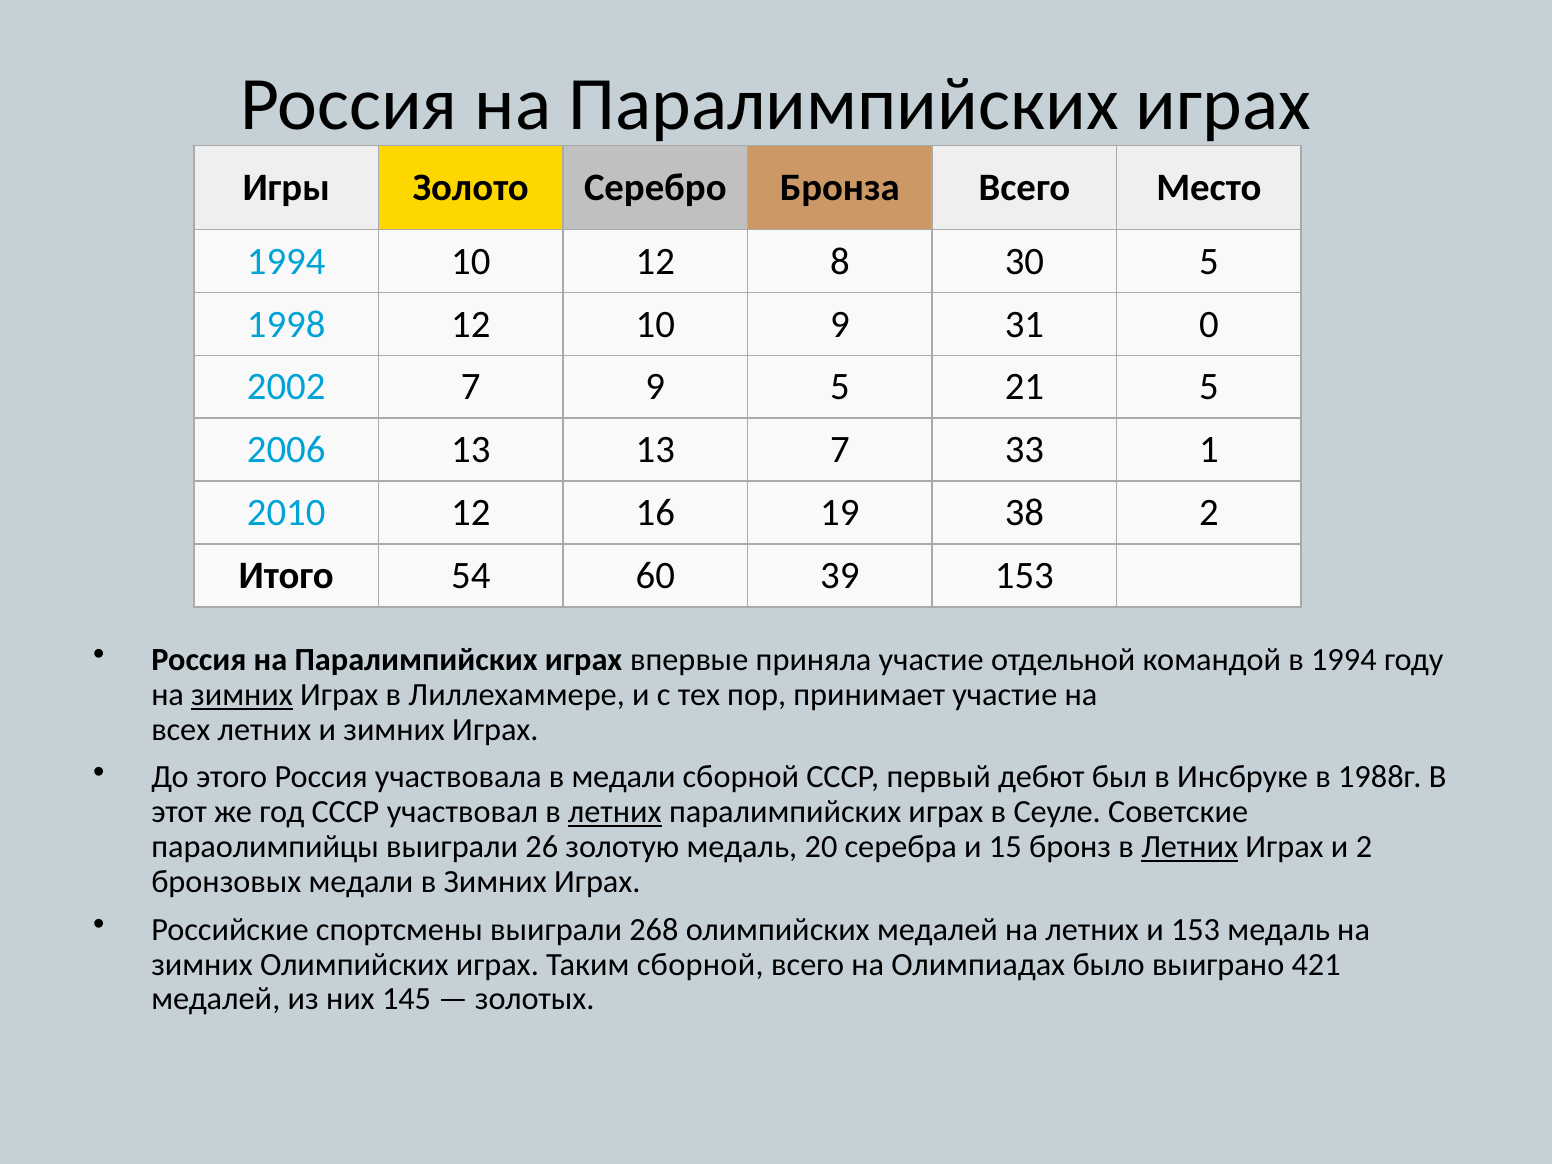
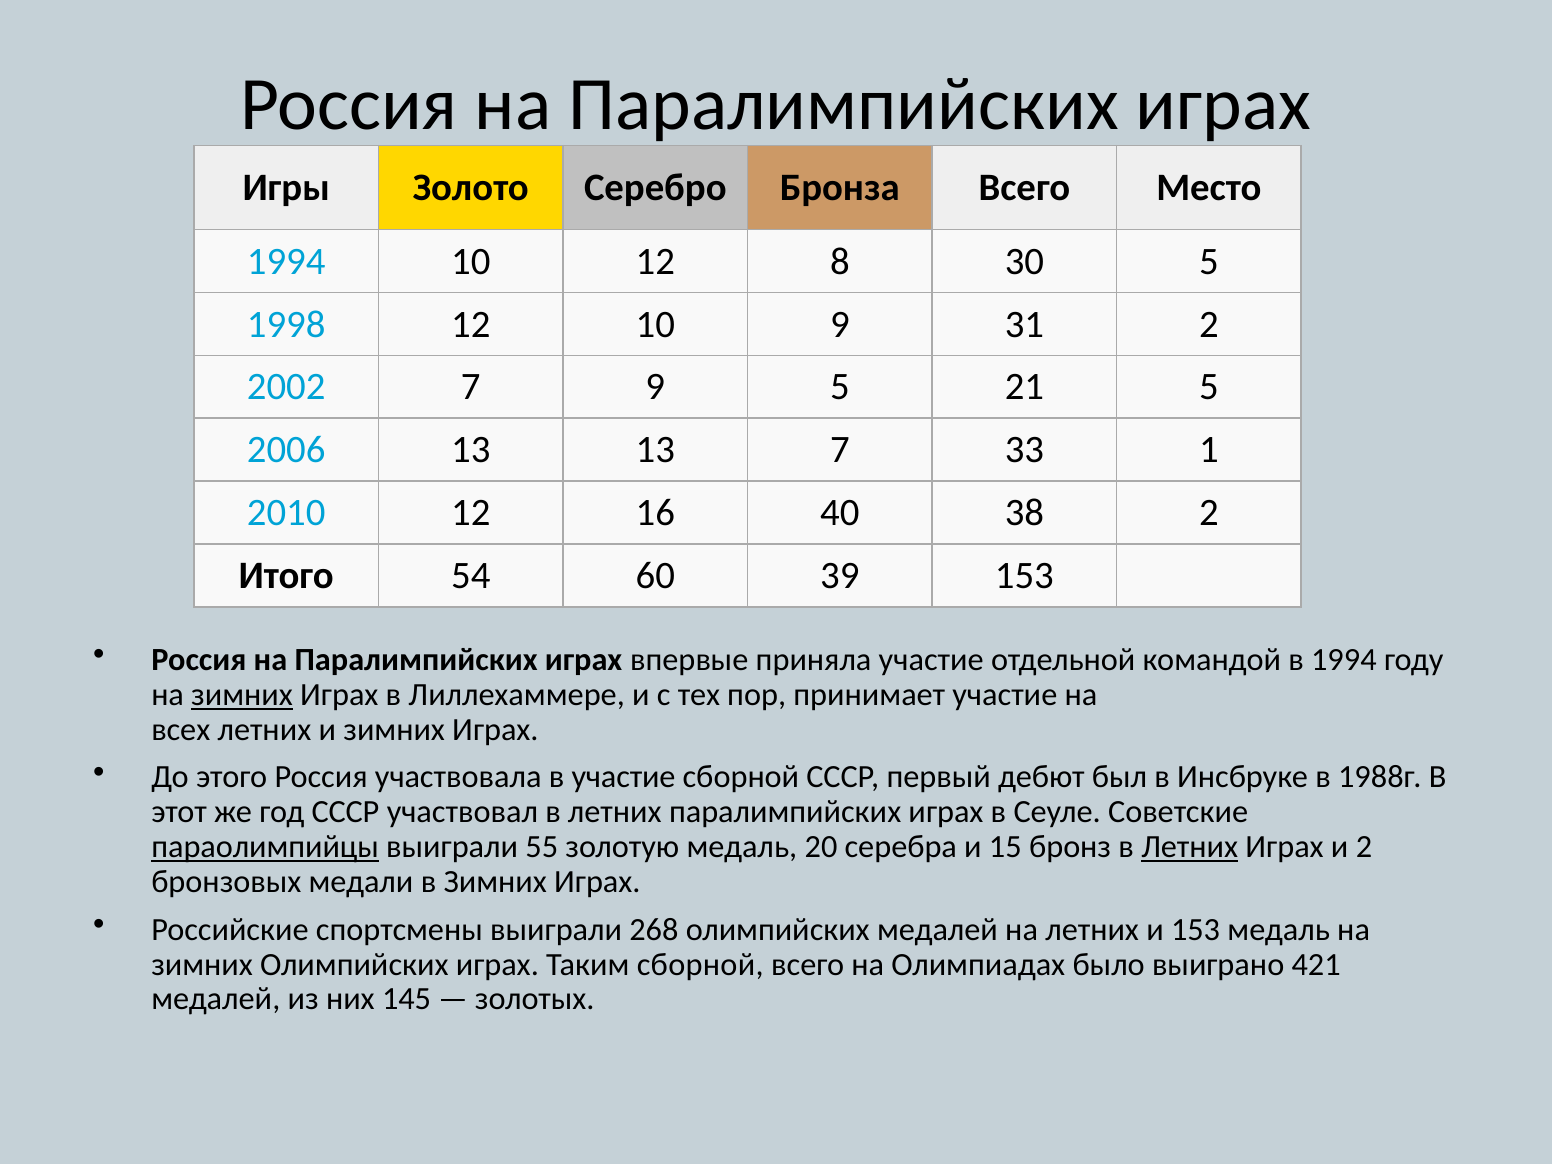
31 0: 0 -> 2 (1209, 324)
19: 19 -> 40 (840, 513)
в медали: медали -> участие (623, 777)
летних underline: present -> none (615, 812)
параолимпийцы underline: none -> present (265, 847)
26: 26 -> 55 (542, 847)
